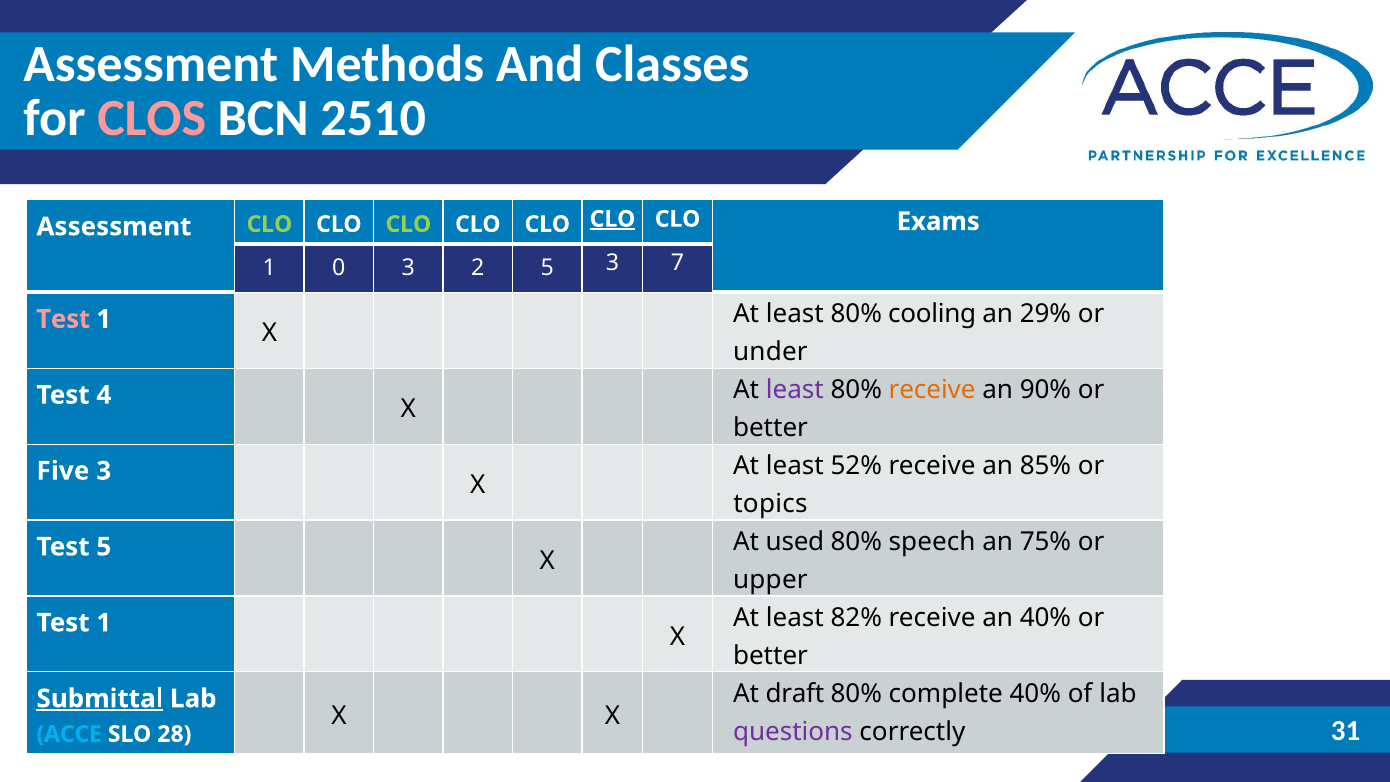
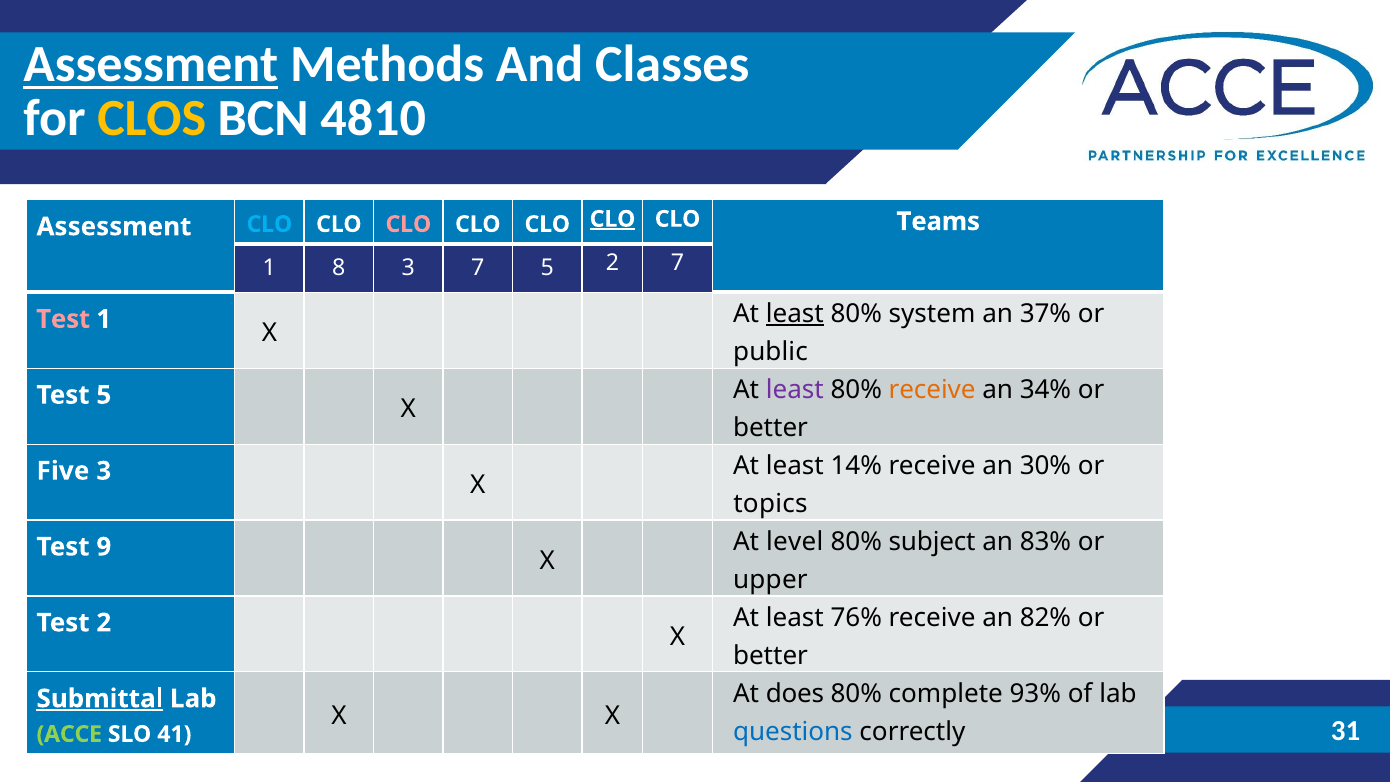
Assessment underline: none -> present (151, 65)
CLOS colour: pink -> yellow (152, 118)
2510: 2510 -> 4810 (373, 118)
CLO colour: light green -> light blue (269, 224)
CLO colour: light green -> pink (408, 224)
Exams: Exams -> Teams (938, 221)
0: 0 -> 8 (339, 268)
3 2: 2 -> 7 (478, 268)
5 3: 3 -> 2 (612, 263)
least underline: none -> present (795, 314)
cooling: cooling -> system (932, 314)
29%: 29% -> 37% (1045, 314)
under: under -> public (770, 352)
90%: 90% -> 34% (1045, 390)
Test 4: 4 -> 5 (104, 395)
52%: 52% -> 14% (856, 466)
85%: 85% -> 30% (1045, 466)
used: used -> level (795, 542)
speech: speech -> subject (932, 542)
75%: 75% -> 83% (1045, 542)
Test 5: 5 -> 9 (104, 547)
82%: 82% -> 76% (856, 617)
an 40%: 40% -> 82% (1045, 617)
1: 1 -> 2 (104, 623)
draft: draft -> does (795, 693)
complete 40%: 40% -> 93% (1035, 693)
questions colour: purple -> blue (793, 731)
ACCE colour: light blue -> light green (69, 734)
28: 28 -> 41 (174, 734)
